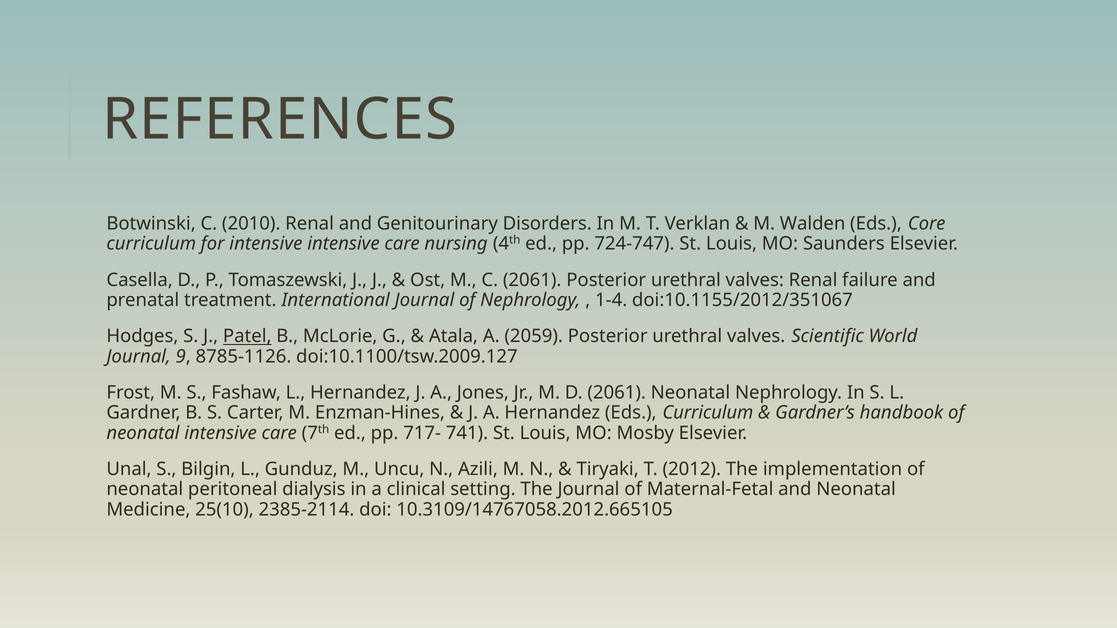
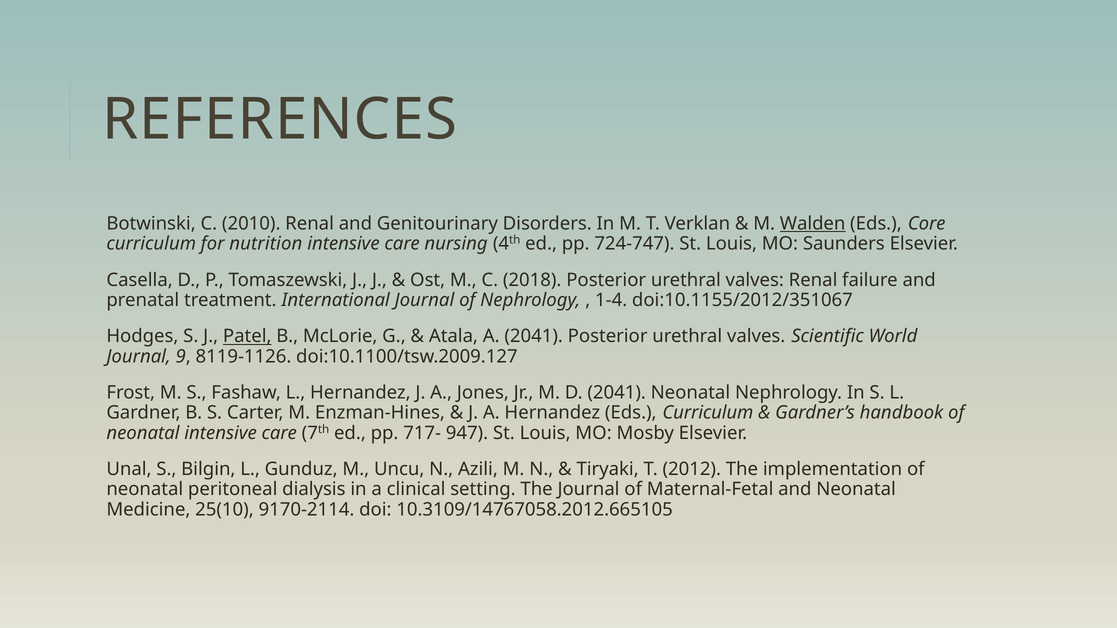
Walden underline: none -> present (813, 224)
for intensive: intensive -> nutrition (266, 244)
C 2061: 2061 -> 2018 (532, 280)
A 2059: 2059 -> 2041 (534, 336)
8785-1126: 8785-1126 -> 8119-1126 (243, 357)
D 2061: 2061 -> 2041 (617, 393)
741: 741 -> 947 (467, 433)
2385-2114: 2385-2114 -> 9170-2114 (306, 510)
